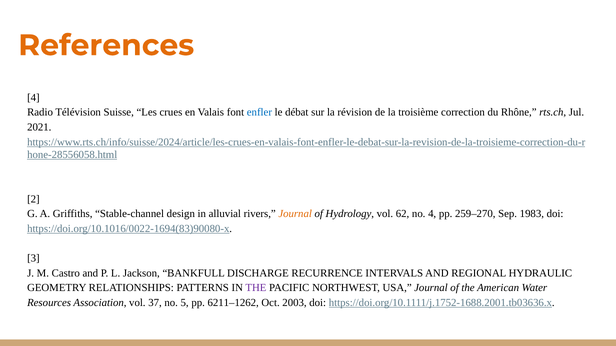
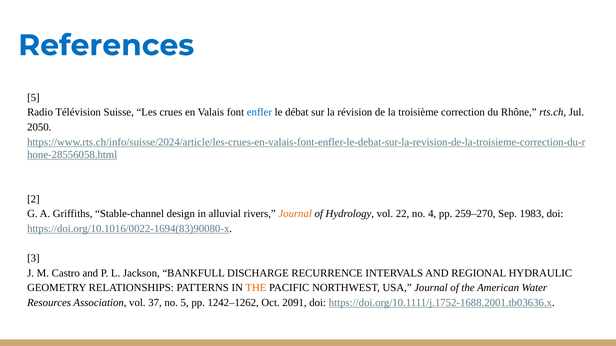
References colour: orange -> blue (106, 45)
4: 4 -> 5 (33, 98)
2021: 2021 -> 2050 (39, 127)
62: 62 -> 22 (403, 214)
THE colour: purple -> orange (256, 288)
6211–1262: 6211–1262 -> 1242–1262 (233, 303)
2003: 2003 -> 2091 (295, 303)
